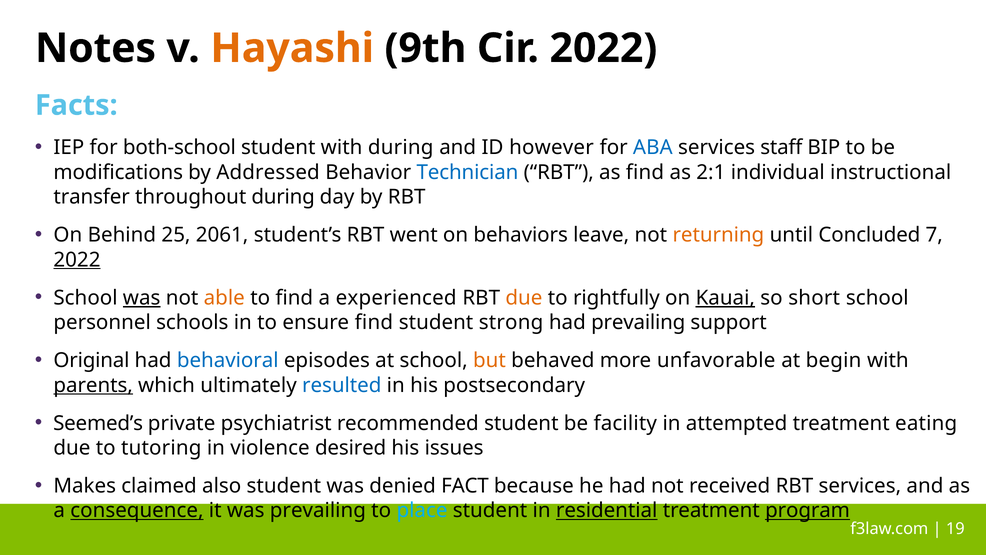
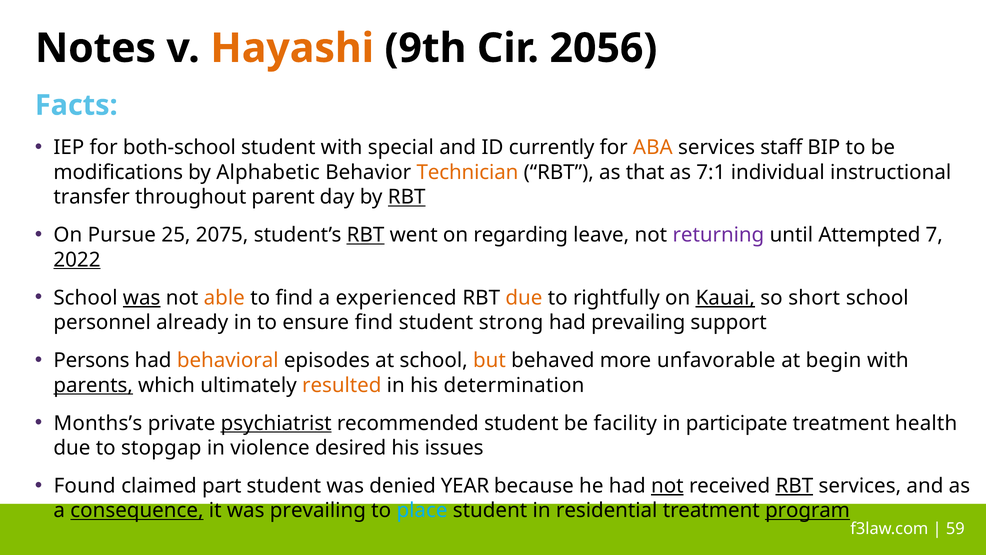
Cir 2022: 2022 -> 2056 (603, 48)
with during: during -> special (401, 148)
however: however -> currently (552, 148)
ABA colour: blue -> orange (653, 148)
Addressed: Addressed -> Alphabetic (268, 172)
Technician colour: blue -> orange (467, 172)
as find: find -> that (645, 172)
2:1: 2:1 -> 7:1 (711, 172)
throughout during: during -> parent (283, 197)
RBT underline: none -> present (407, 197)
Behind: Behind -> Pursue (122, 235)
2061: 2061 -> 2075 (222, 235)
RBT underline: none -> present (366, 235)
behaviors: behaviors -> regarding (521, 235)
returning colour: orange -> purple (718, 235)
Concluded: Concluded -> Attempted (869, 235)
schools: schools -> already (192, 322)
Original: Original -> Persons (91, 360)
behavioral colour: blue -> orange (228, 360)
resulted colour: blue -> orange (342, 385)
postsecondary: postsecondary -> determination (514, 385)
Seemed’s: Seemed’s -> Months’s (98, 423)
psychiatrist underline: none -> present (276, 423)
attempted: attempted -> participate (737, 423)
eating: eating -> health (926, 423)
tutoring: tutoring -> stopgap (161, 448)
Makes: Makes -> Found (85, 486)
also: also -> part (222, 486)
FACT: FACT -> YEAR (465, 486)
not underline: none -> present (667, 486)
RBT underline: none -> present (794, 486)
residential underline: present -> none (607, 510)
19: 19 -> 59 (955, 529)
